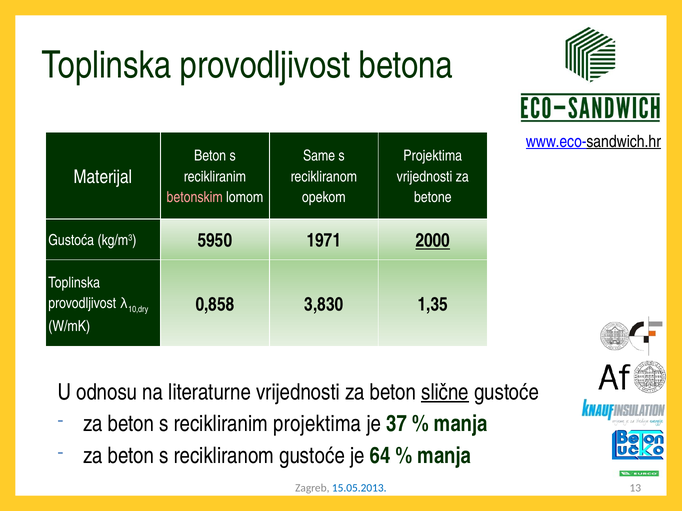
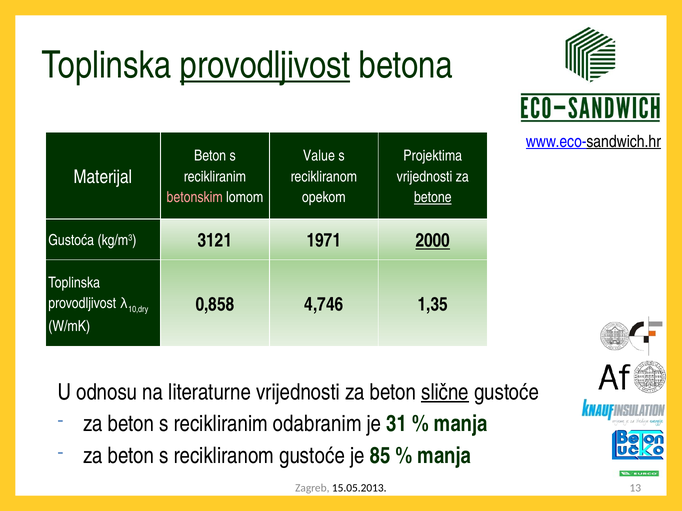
provodljivost underline: none -> present (265, 65)
Same: Same -> Value (319, 156)
betone underline: none -> present (433, 198)
5950: 5950 -> 3121 (215, 241)
3,830: 3,830 -> 4,746 (324, 305)
recikliranim projektima: projektima -> odabranim (317, 424)
37: 37 -> 31 (397, 424)
64: 64 -> 85 (380, 456)
15.05.2013 colour: blue -> black (359, 488)
